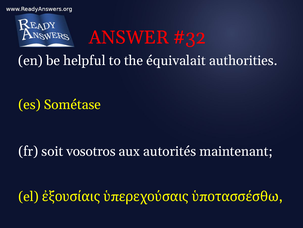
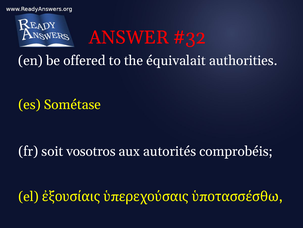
helpful: helpful -> offered (85, 60)
maintenant: maintenant -> comprobéis (236, 151)
